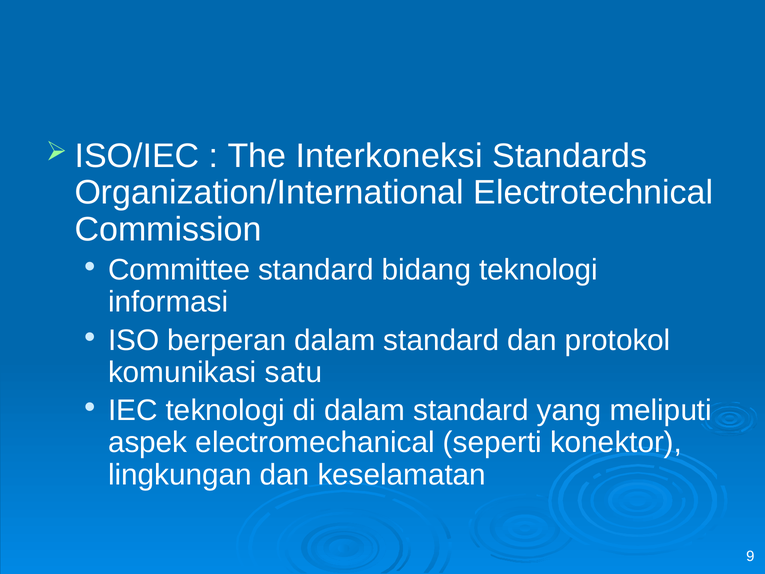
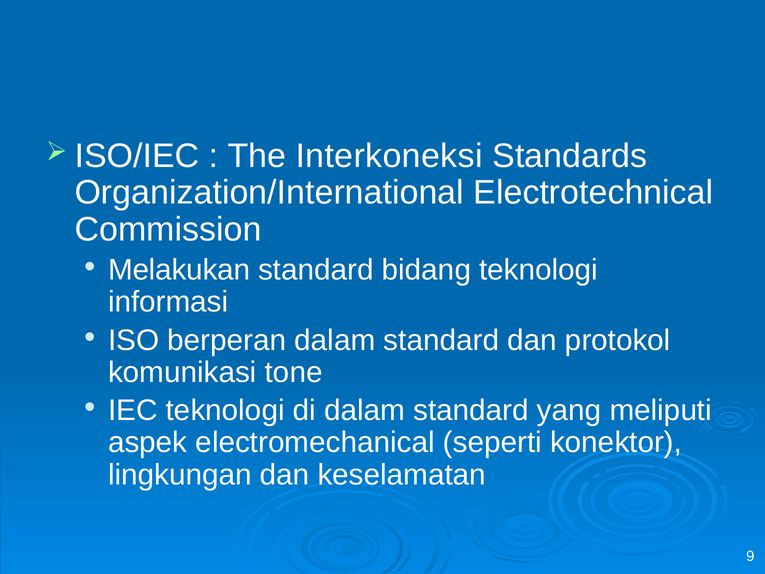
Committee: Committee -> Melakukan (179, 270)
satu: satu -> tone (294, 372)
